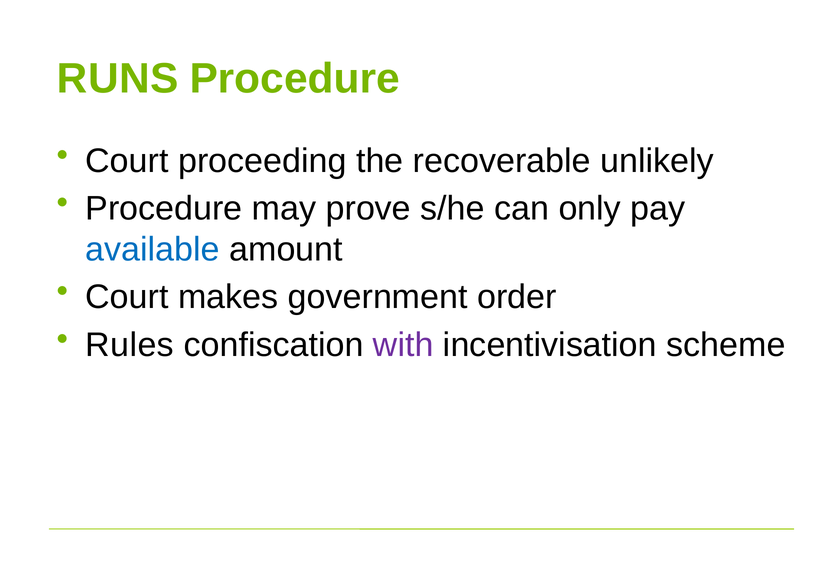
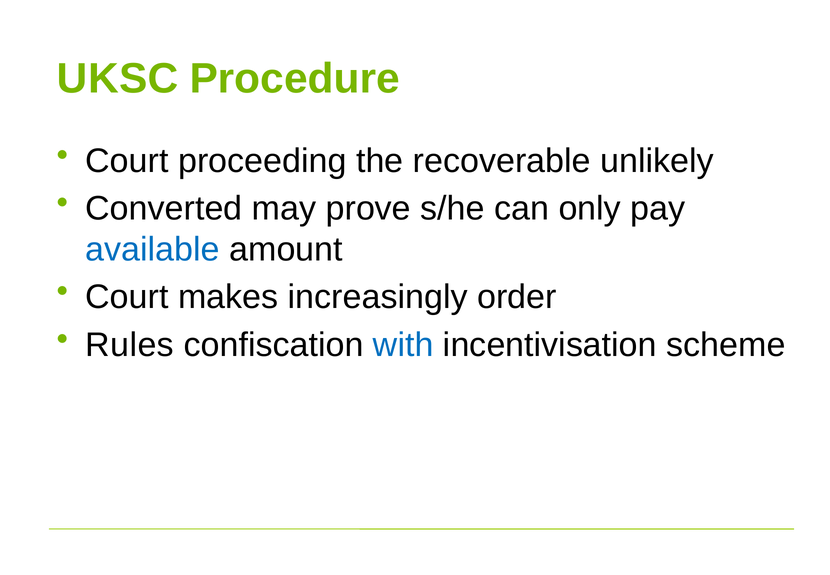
RUNS: RUNS -> UKSC (118, 79)
Procedure: Procedure -> Converted (164, 208)
government: government -> increasingly (378, 297)
with colour: purple -> blue (403, 345)
